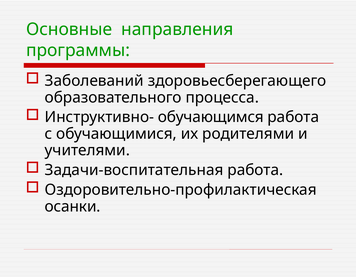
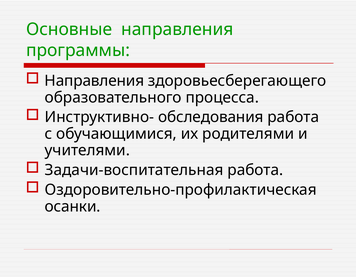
Заболеваний: Заболеваний -> Направления (94, 81)
обучающимся: обучающимся -> обследования (211, 117)
